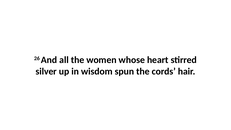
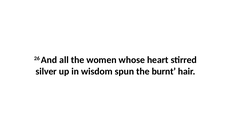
cords: cords -> burnt (164, 71)
